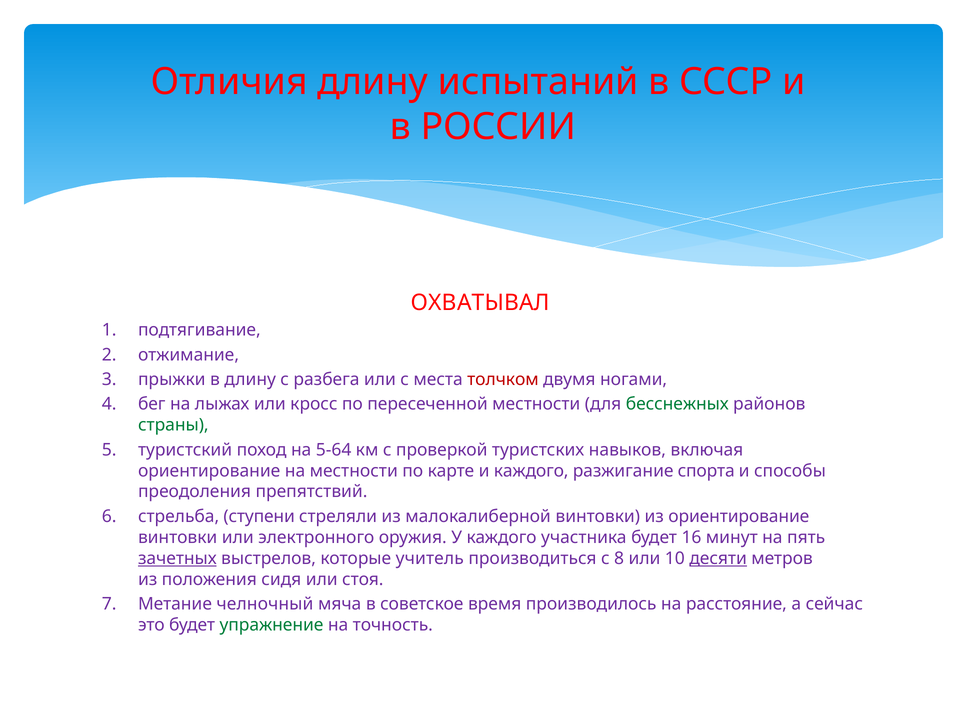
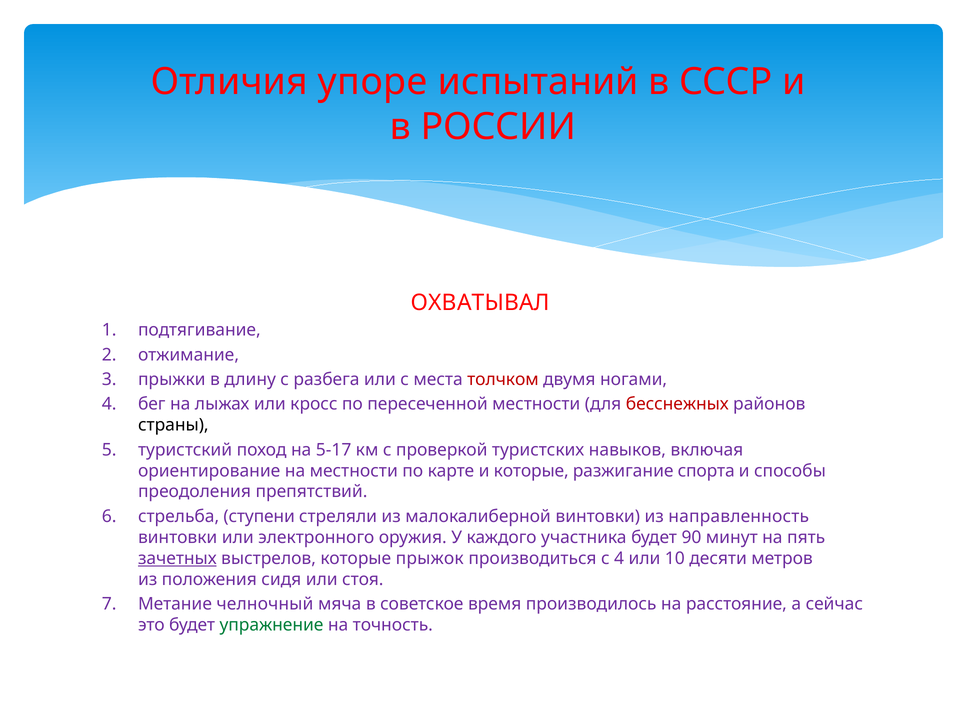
Отличия длину: длину -> упоре (373, 82)
бесснежных colour: green -> red (677, 404)
страны colour: green -> black (173, 425)
5-64: 5-64 -> 5-17 (334, 450)
и каждого: каждого -> которые (531, 471)
из ориентирование: ориентирование -> направленность (739, 517)
16: 16 -> 90 (692, 538)
учитель: учитель -> прыжок (430, 559)
с 8: 8 -> 4 (619, 559)
десяти underline: present -> none (718, 559)
